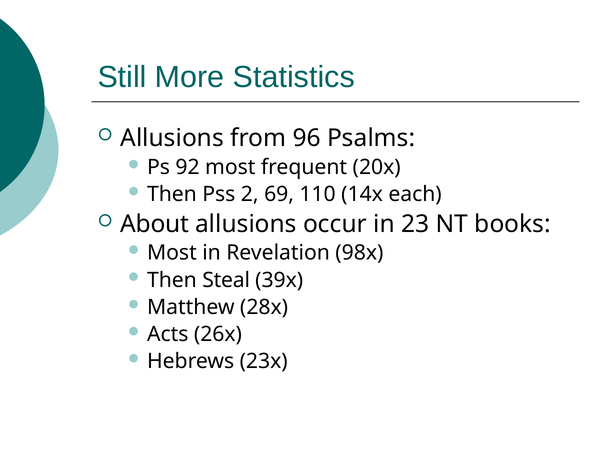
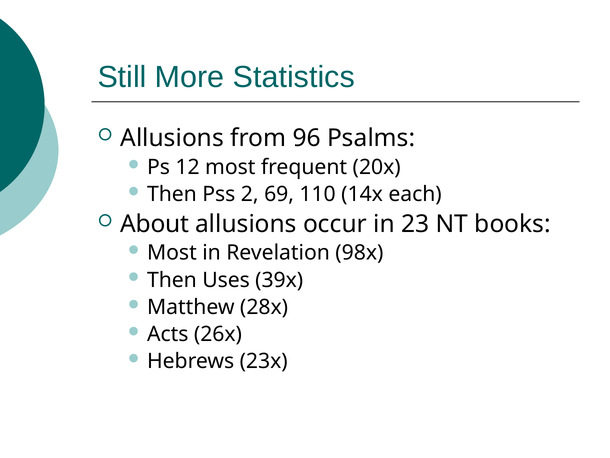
92: 92 -> 12 (188, 167)
Steal: Steal -> Uses (226, 280)
